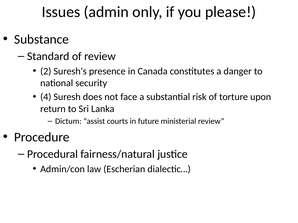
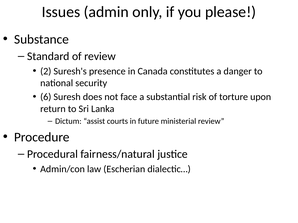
4: 4 -> 6 (46, 97)
